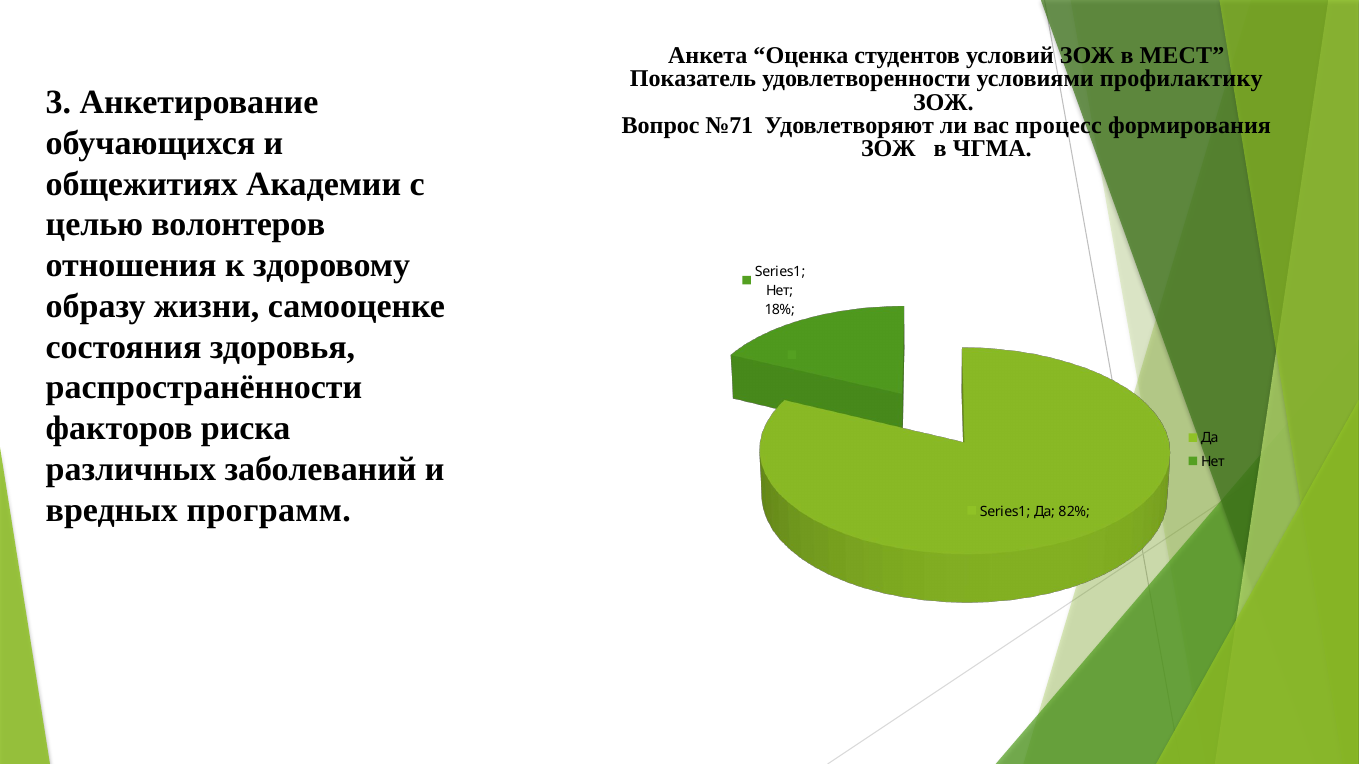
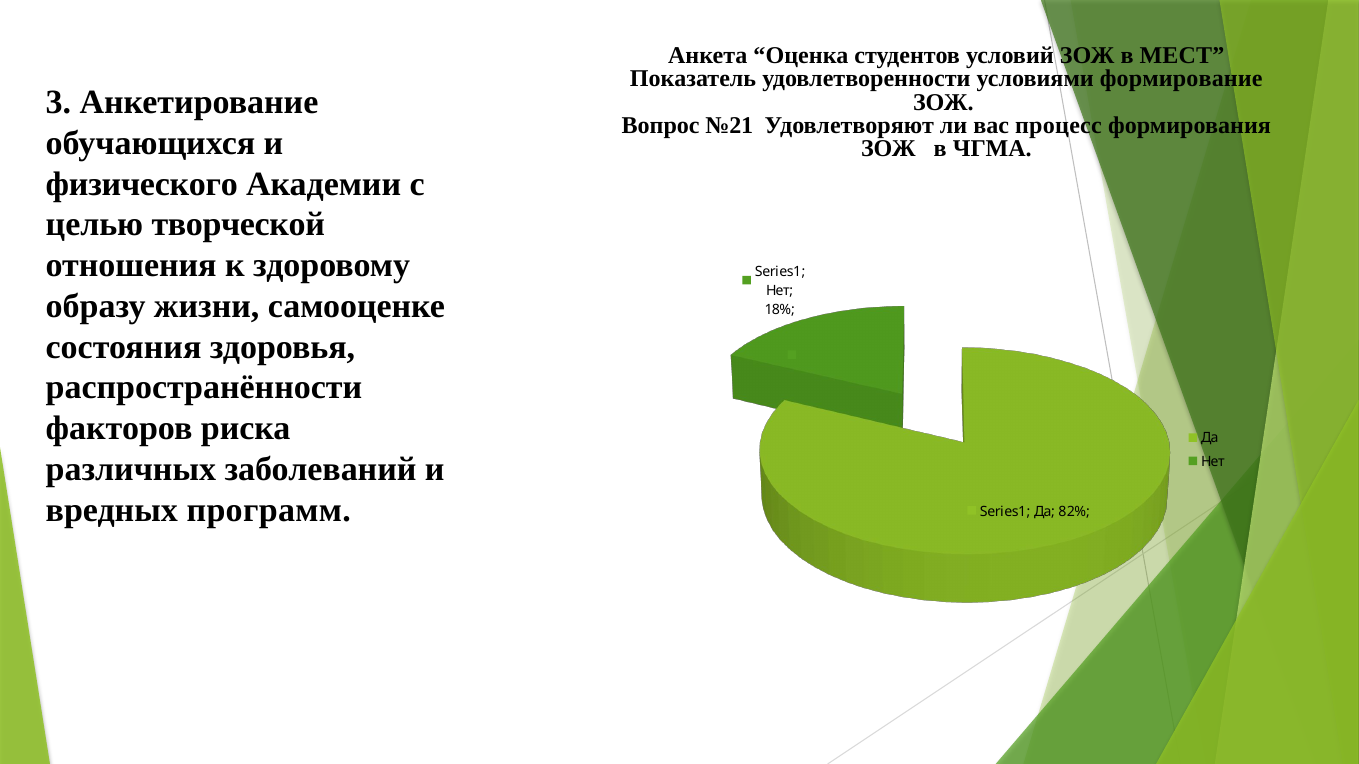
профилактику: профилактику -> формирование (1181, 79)
№71: №71 -> №21 (729, 125)
общежитиях: общежитиях -> физического (142, 184)
волонтеров: волонтеров -> творческой (238, 225)
